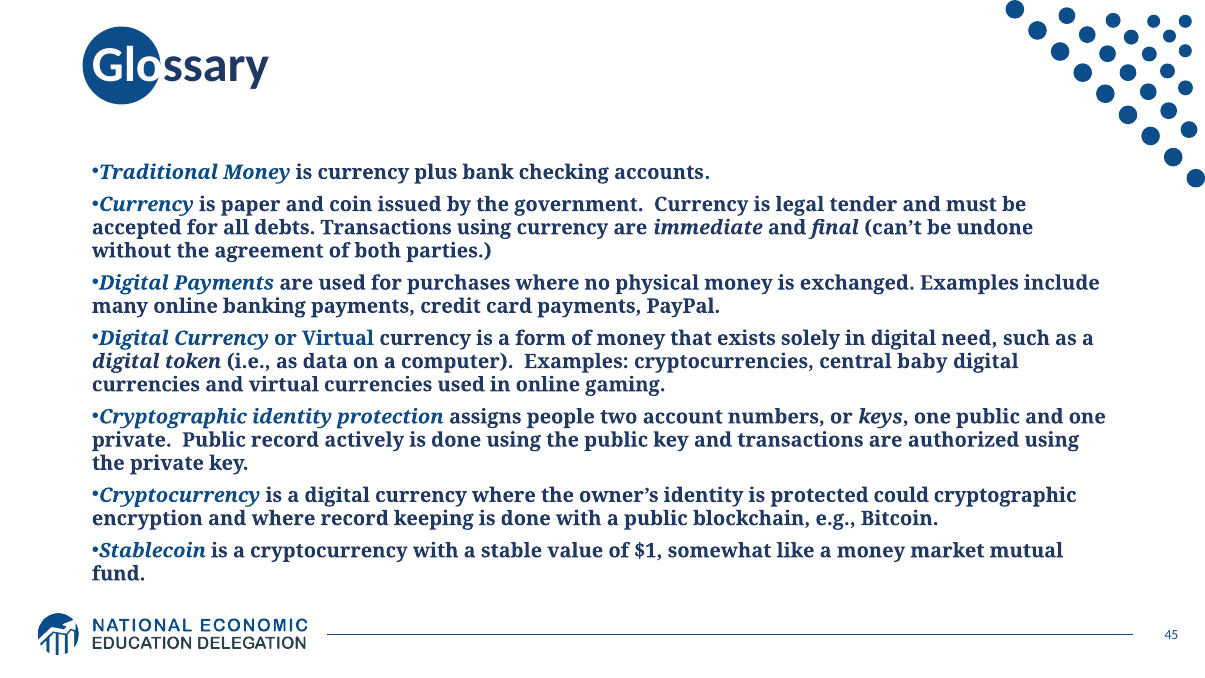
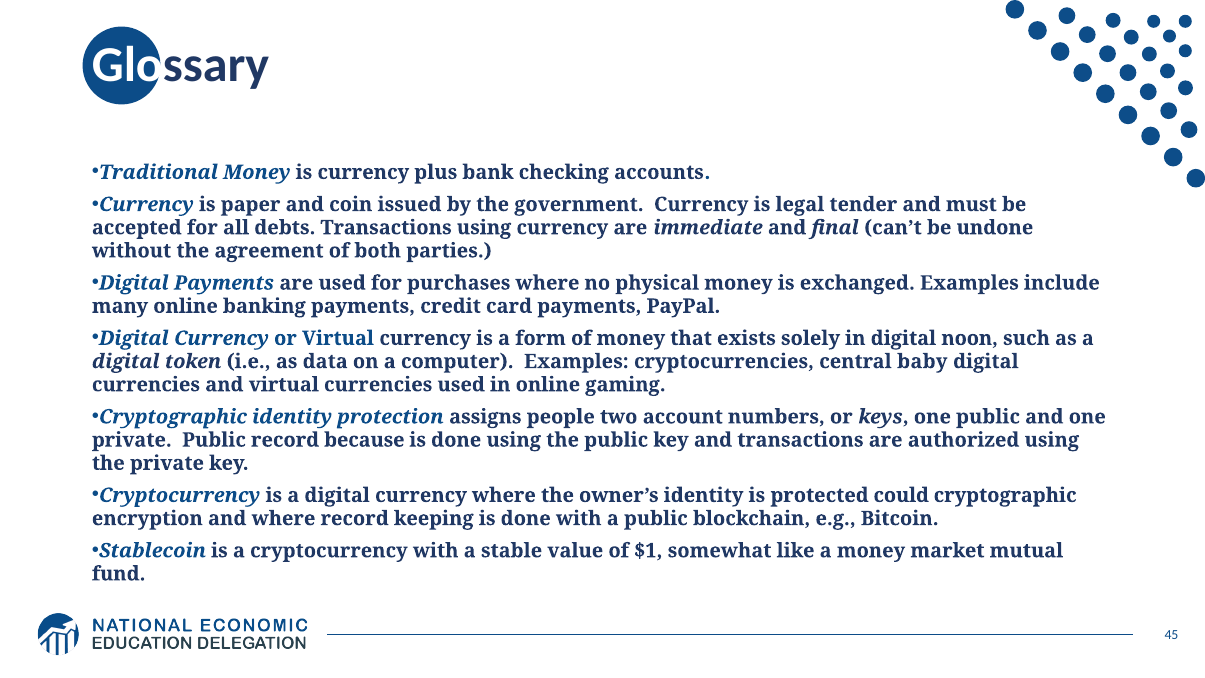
need: need -> noon (970, 338)
actively: actively -> because (364, 440)
